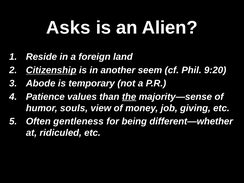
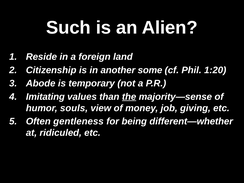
Asks: Asks -> Such (68, 28)
Citizenship underline: present -> none (51, 70)
seem: seem -> some (150, 70)
9:20: 9:20 -> 1:20 (215, 70)
Patience: Patience -> Imitating (45, 97)
